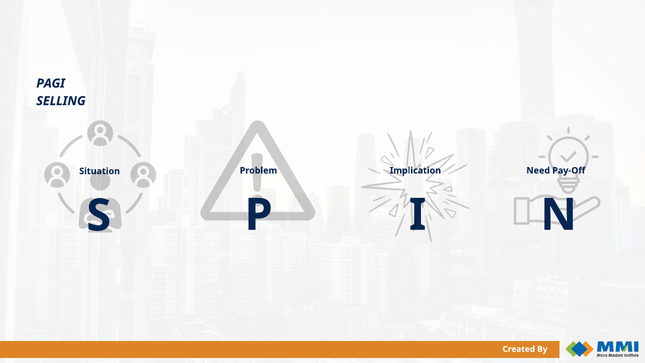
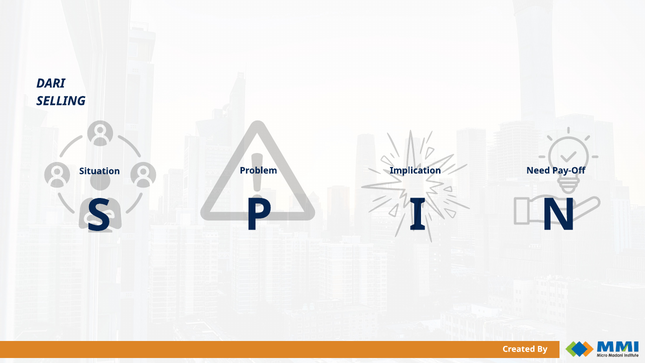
PAGI: PAGI -> DARI (51, 83)
